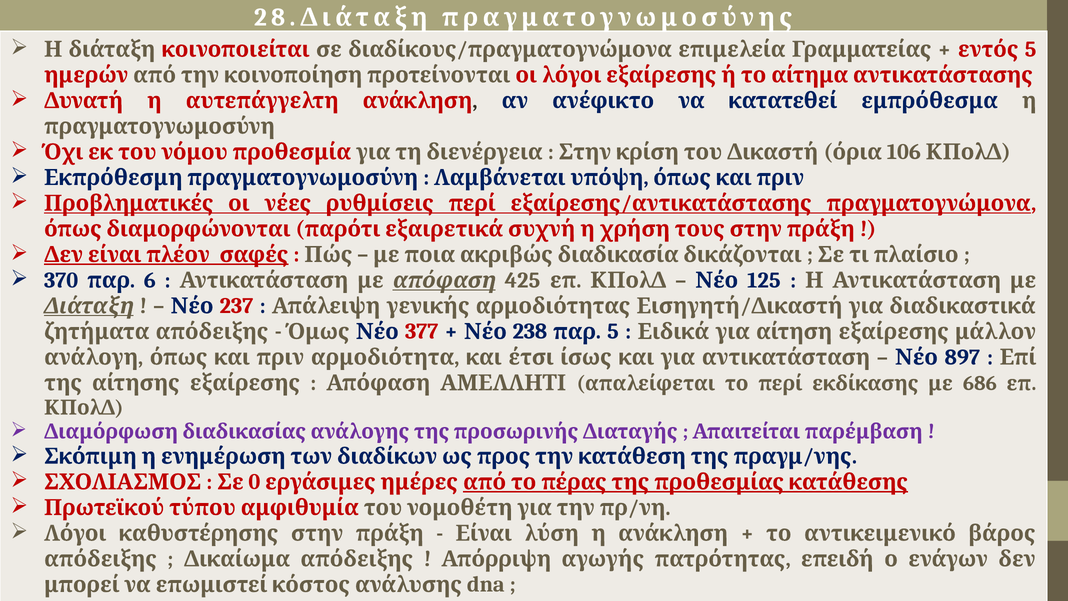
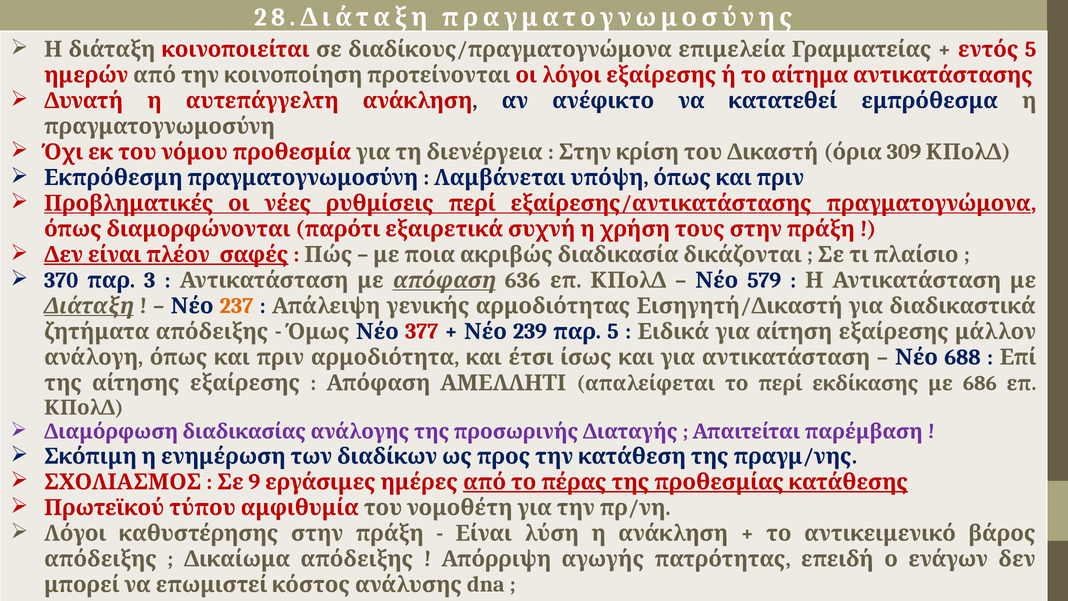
106: 106 -> 309 (904, 152)
6: 6 -> 3 (150, 280)
425: 425 -> 636 (522, 280)
125: 125 -> 579 (764, 280)
237 colour: red -> orange (236, 306)
238: 238 -> 239 (530, 331)
897: 897 -> 688 (963, 357)
0: 0 -> 9 (254, 482)
